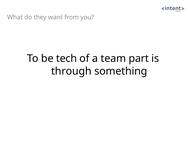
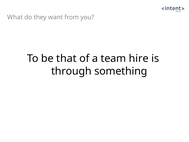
tech: tech -> that (66, 58)
part: part -> hire (139, 58)
